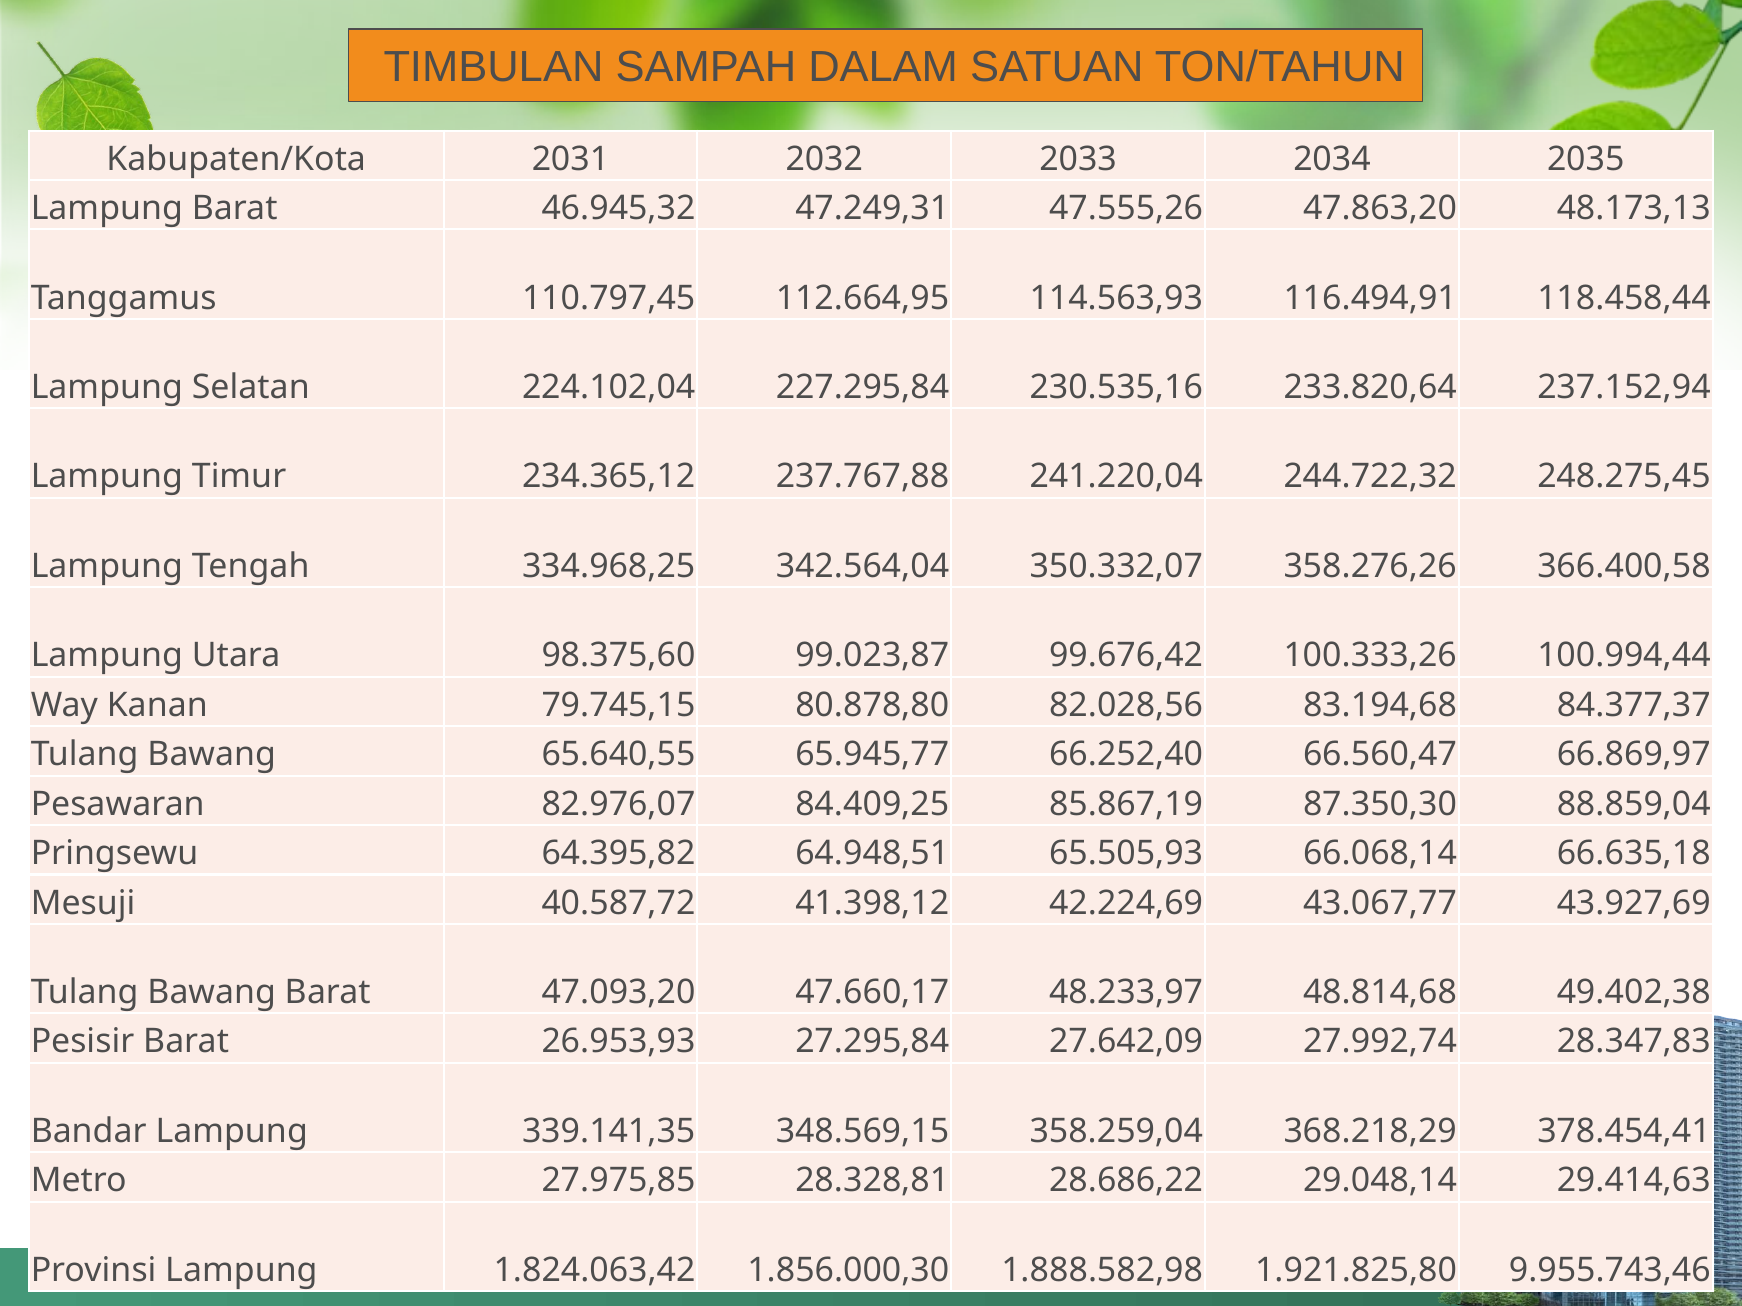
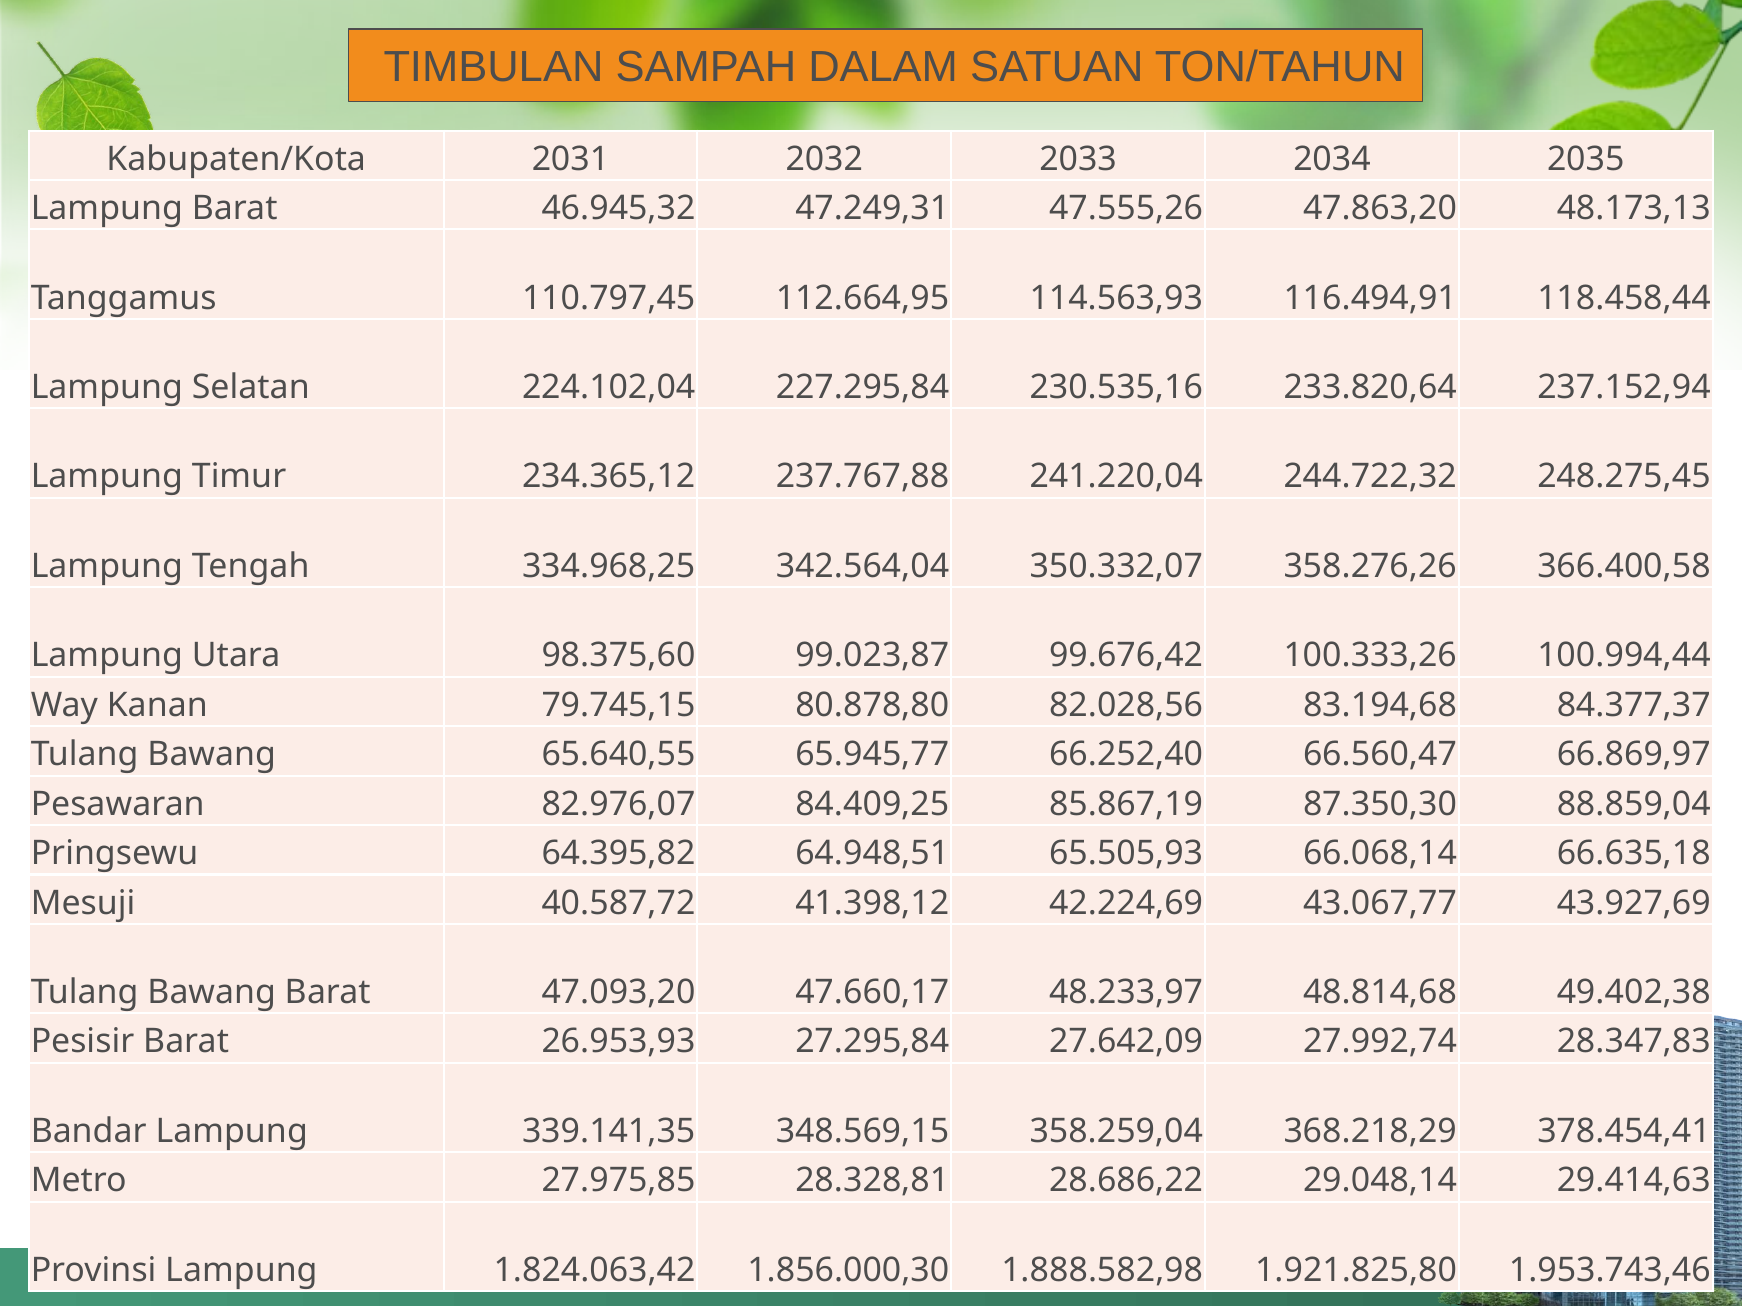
9.955.743,46: 9.955.743,46 -> 1.953.743,46 (1610, 1271)
